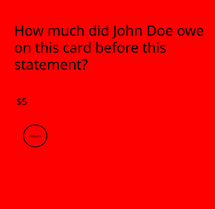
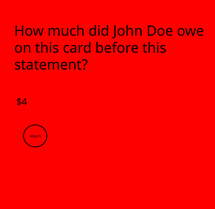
$5: $5 -> $4 (22, 102)
